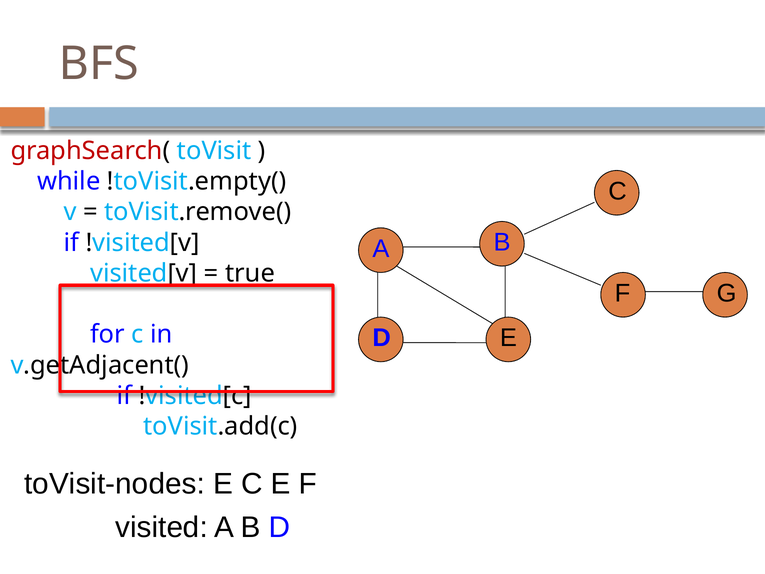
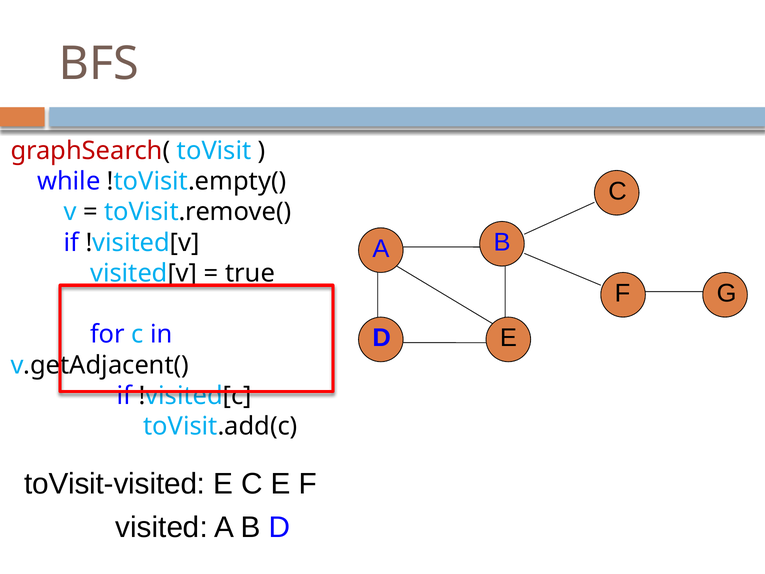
toVisit-nodes: toVisit-nodes -> toVisit-visited (115, 484)
